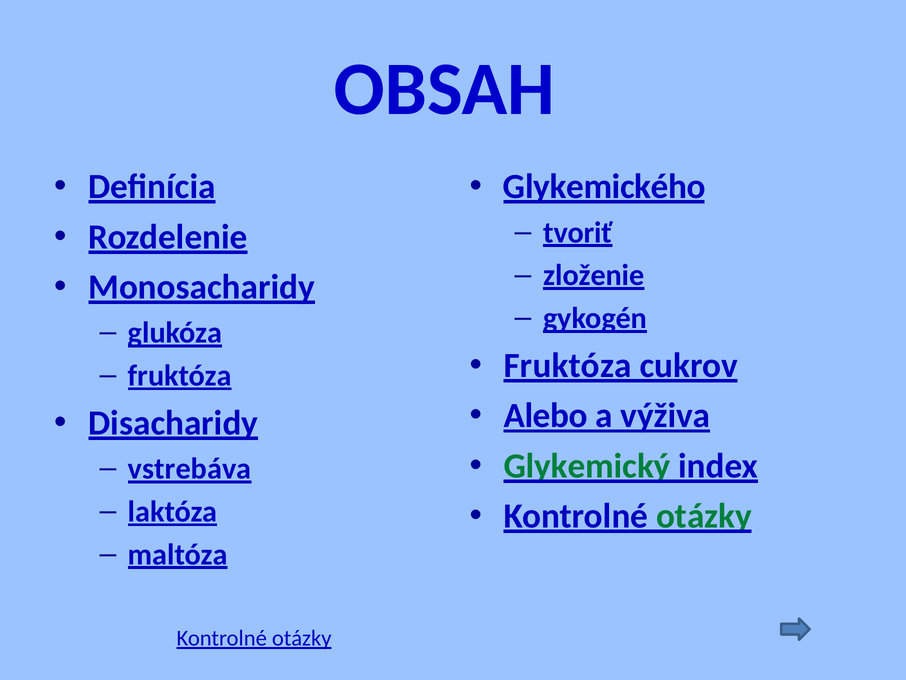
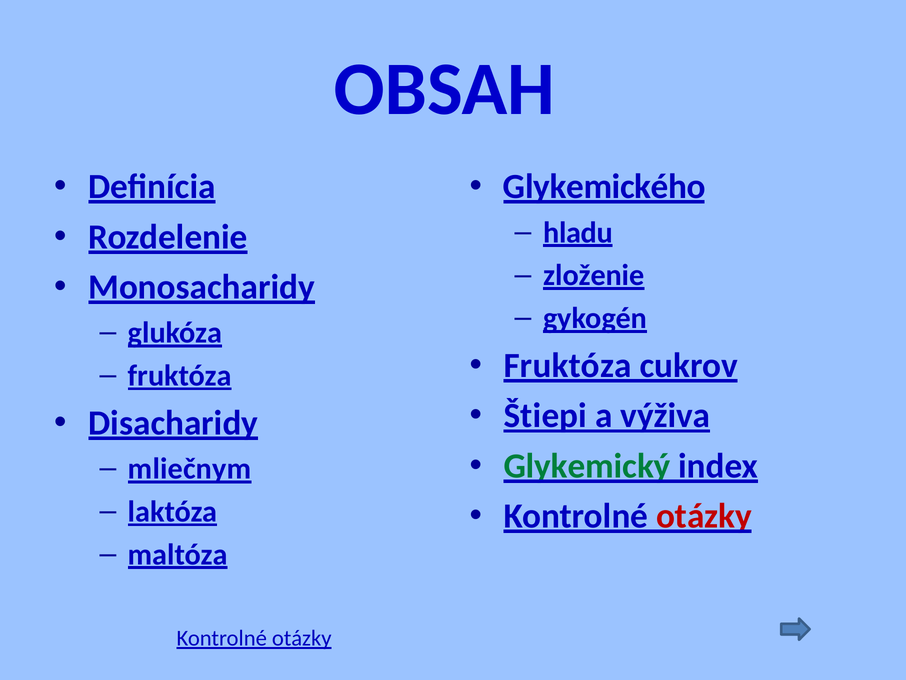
tvoriť: tvoriť -> hladu (578, 232)
Alebo: Alebo -> Štiepi (545, 415)
vstrebáva: vstrebáva -> mliečnym (190, 468)
otázky colour: green -> red (704, 516)
